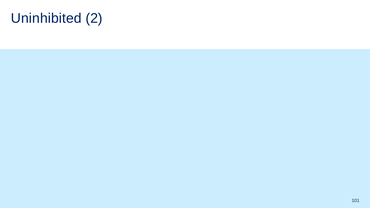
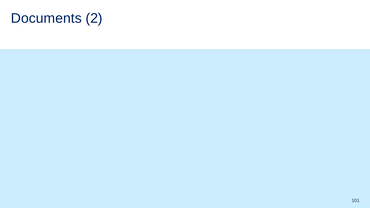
Uninhibited: Uninhibited -> Documents (46, 18)
